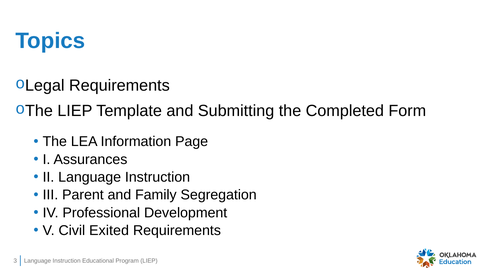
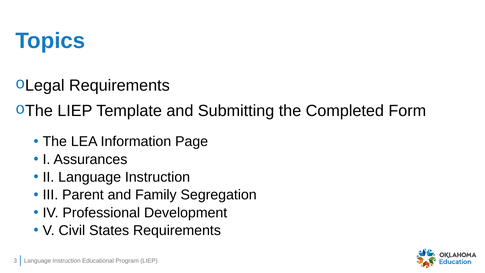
Exited: Exited -> States (109, 230)
